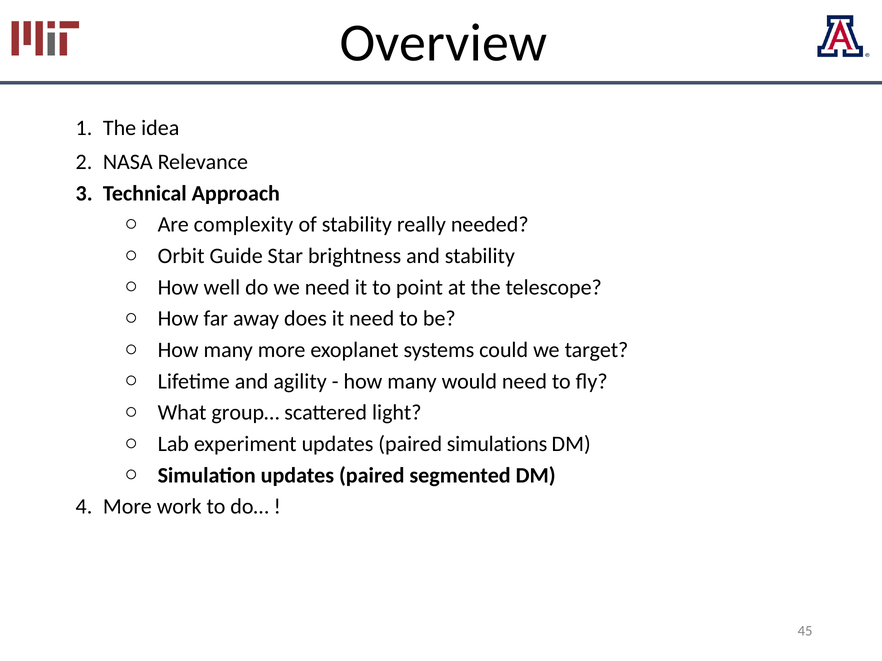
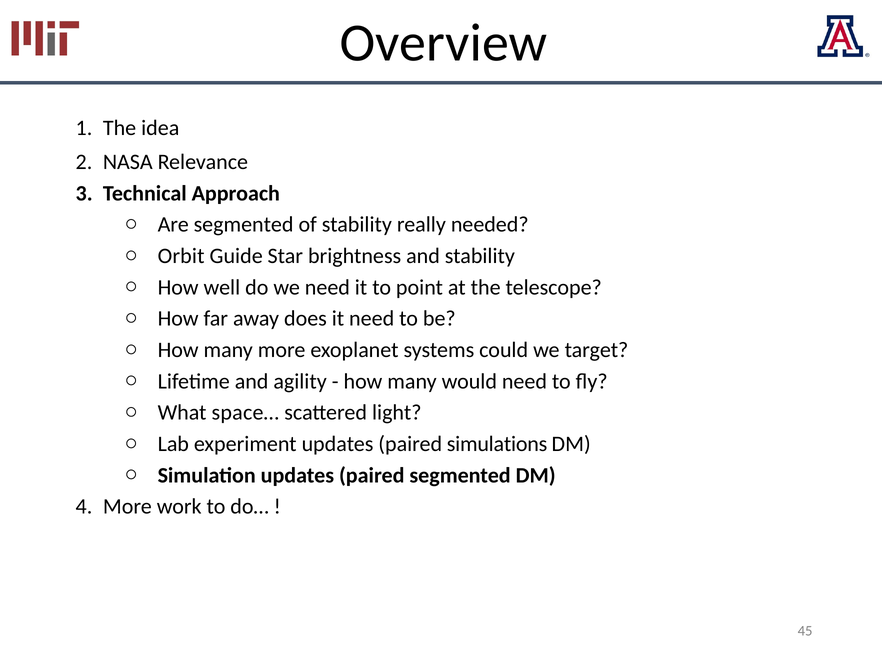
Are complexity: complexity -> segmented (244, 225)
group…: group… -> space… (245, 413)
